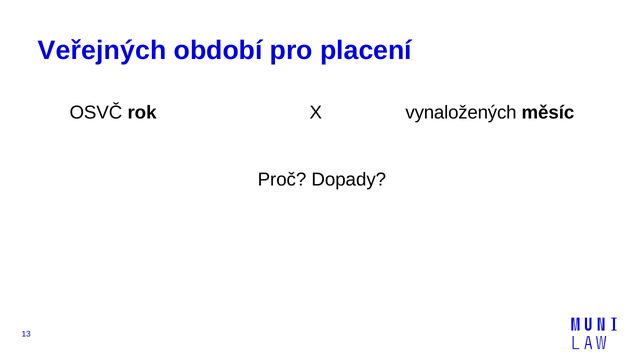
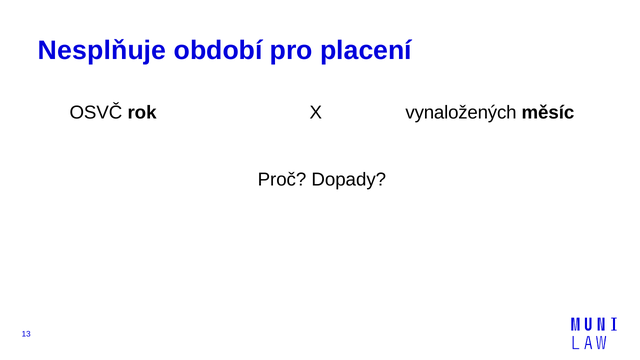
Veřejných: Veřejných -> Nesplňuje (102, 50)
